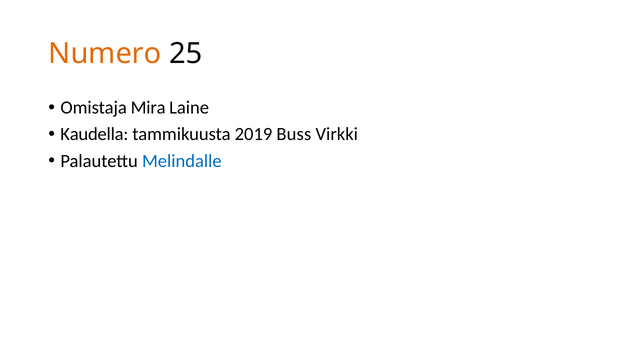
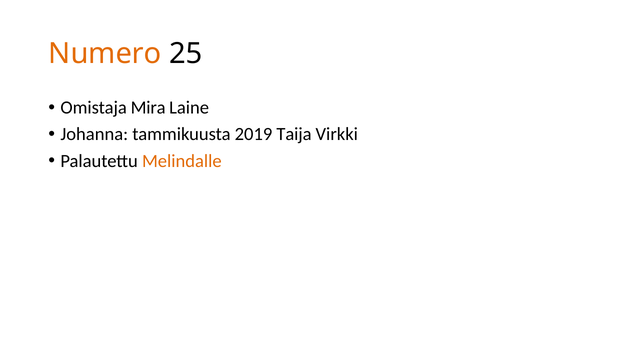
Kaudella: Kaudella -> Johanna (94, 134)
Buss: Buss -> Taija (294, 134)
Melindalle colour: blue -> orange (182, 161)
